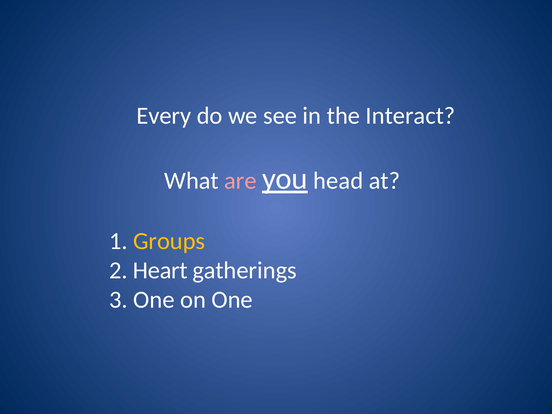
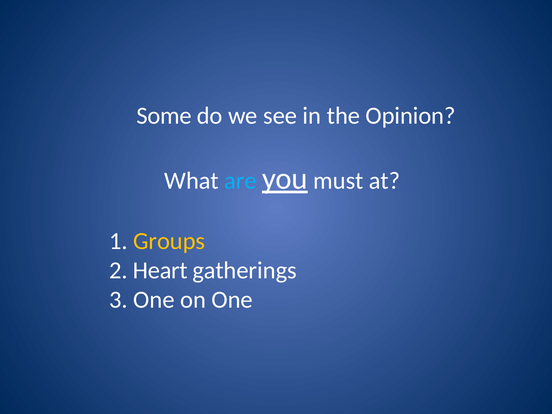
Every: Every -> Some (164, 116)
Interact: Interact -> Opinion (411, 116)
are colour: pink -> light blue (240, 181)
head: head -> must (338, 181)
